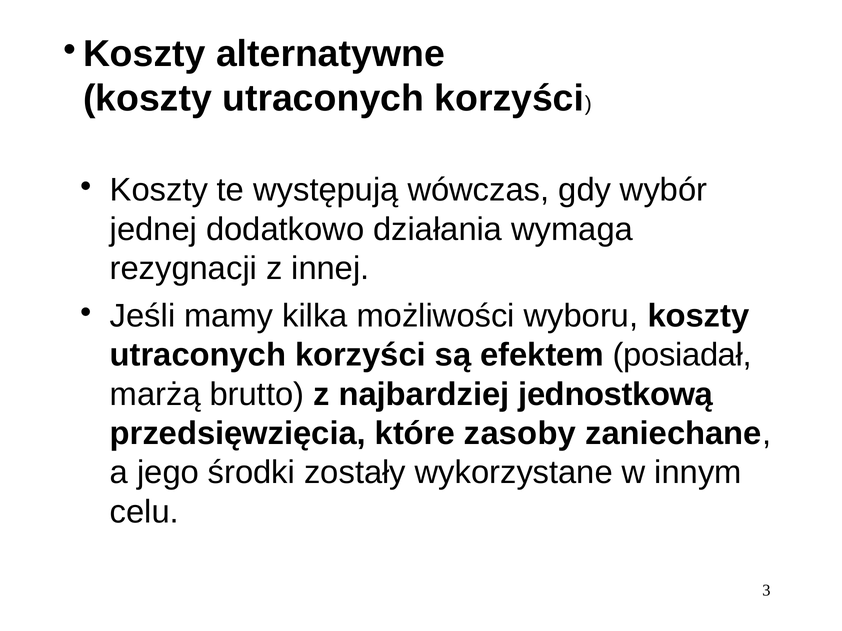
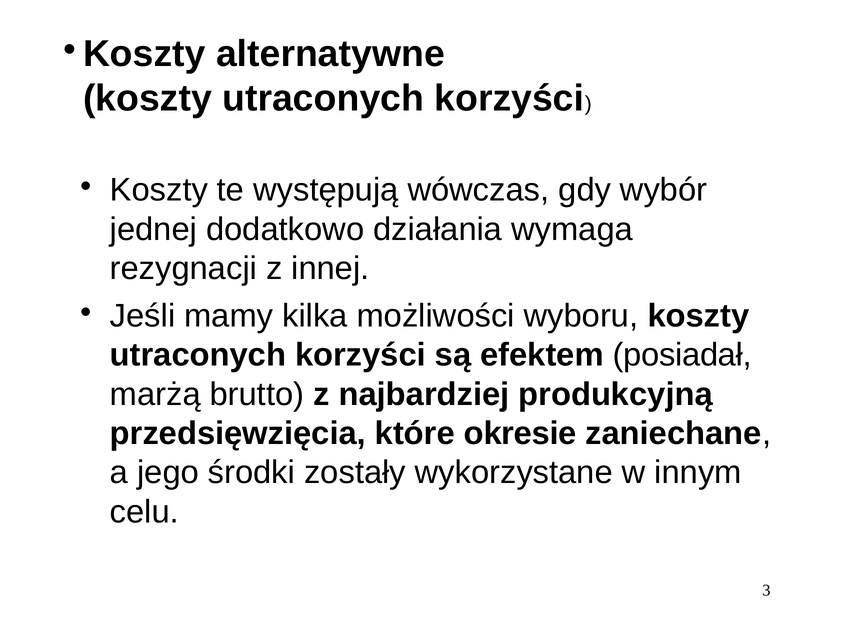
jednostkową: jednostkową -> produkcyjną (616, 395)
zasoby: zasoby -> okresie (520, 434)
